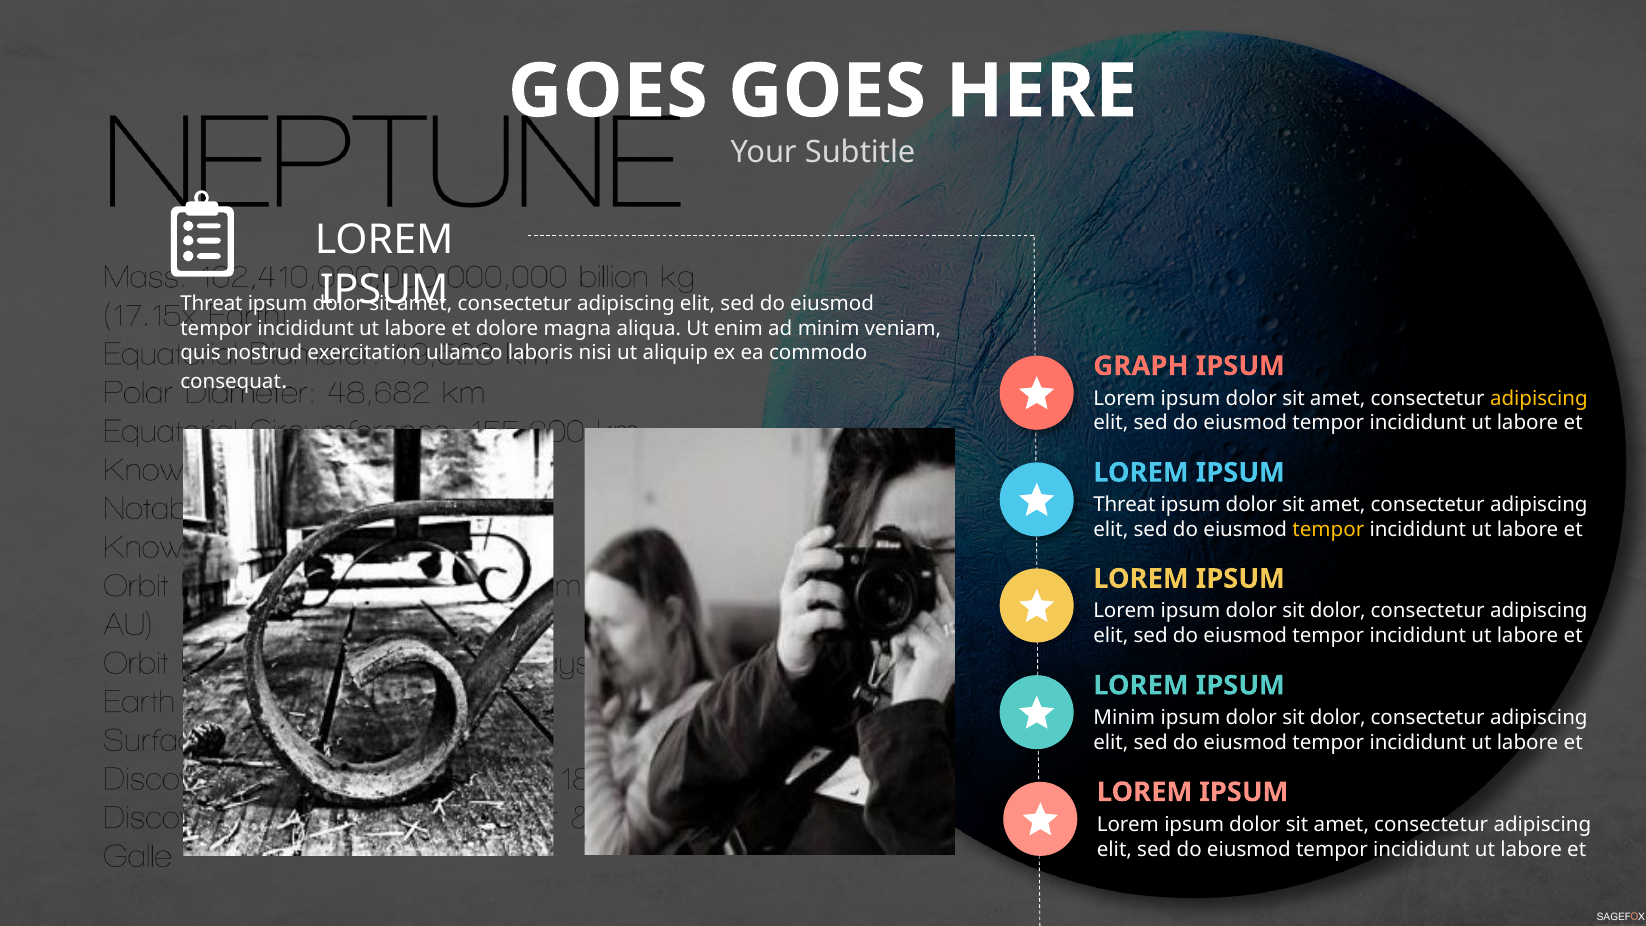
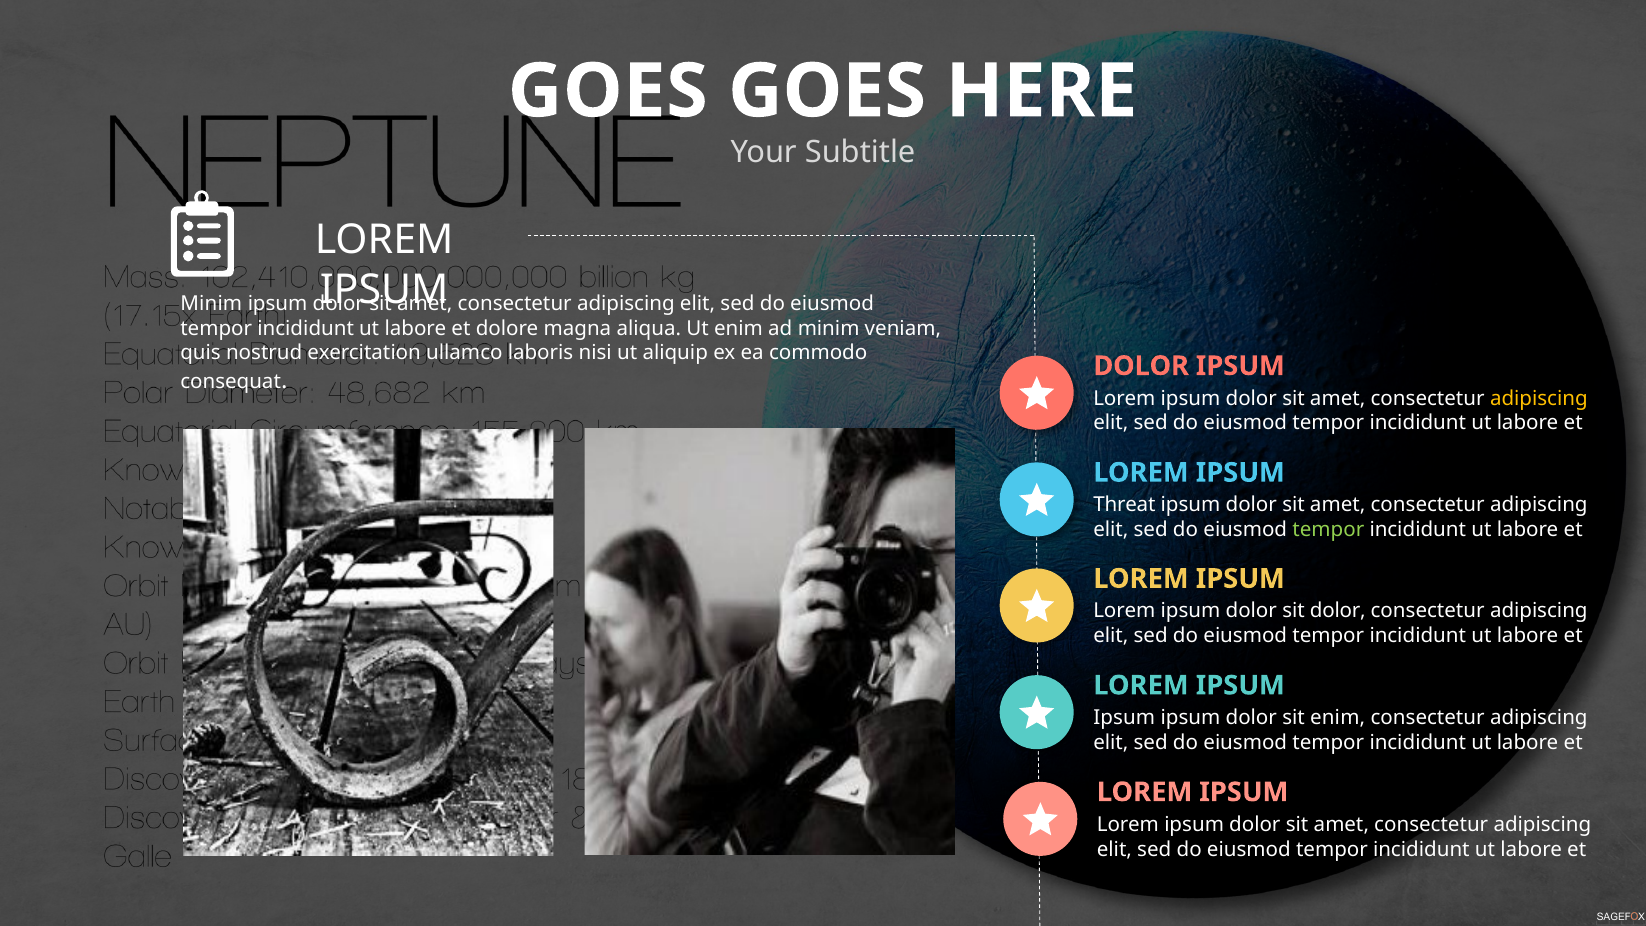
Threat: Threat -> Minim (211, 304)
GRAPH: GRAPH -> DOLOR (1141, 366)
tempor colour: yellow -> light green (1328, 530)
Minim: Minim -> Ipsum (1124, 718)
dolor: dolor -> enim (1338, 718)
